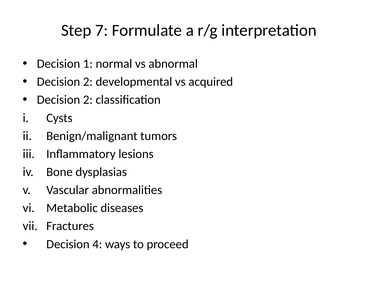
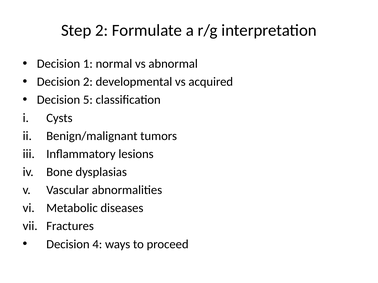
Step 7: 7 -> 2 (102, 30)
2: 2 -> 5 (88, 100)
